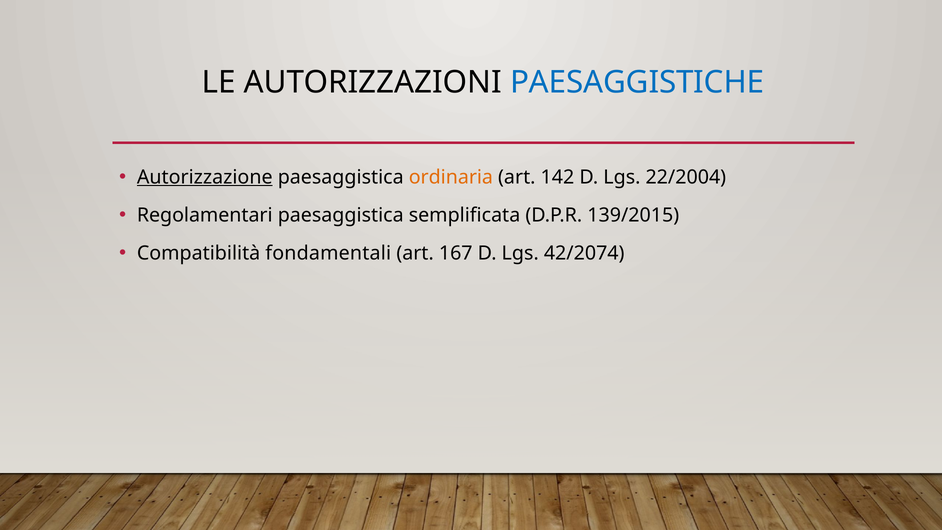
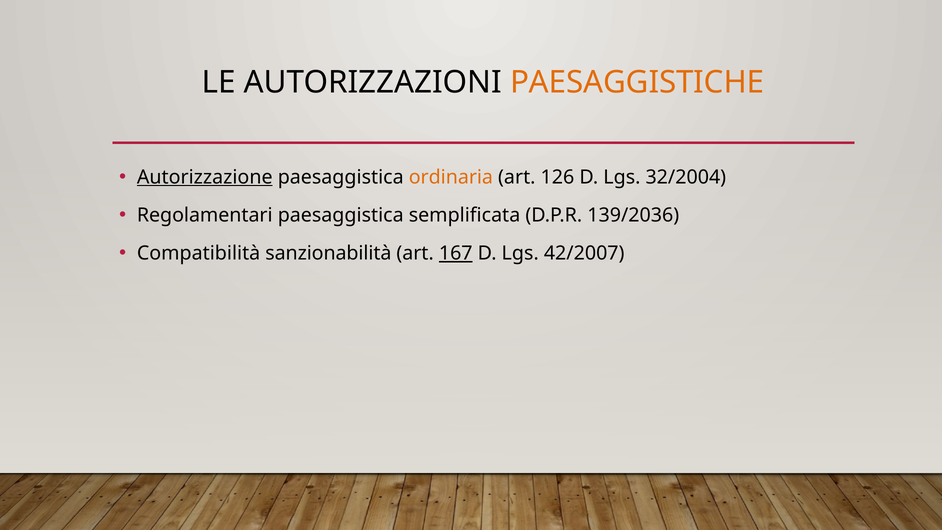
PAESAGGISTICHE colour: blue -> orange (637, 82)
142: 142 -> 126 (557, 177)
22/2004: 22/2004 -> 32/2004 (686, 177)
139/2015: 139/2015 -> 139/2036 (633, 215)
fondamentali: fondamentali -> sanzionabilità (328, 253)
167 underline: none -> present (456, 253)
42/2074: 42/2074 -> 42/2007 (584, 253)
